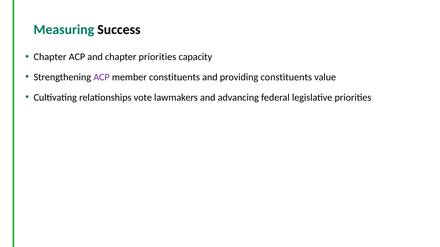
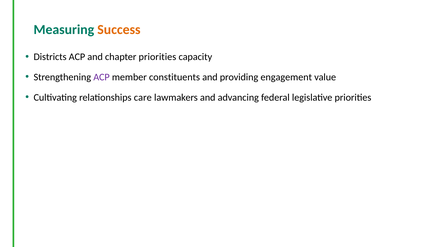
Success colour: black -> orange (119, 30)
Chapter: Chapter -> Districts (50, 57)
providing constituents: constituents -> engagement (286, 77)
vote: vote -> care (143, 98)
